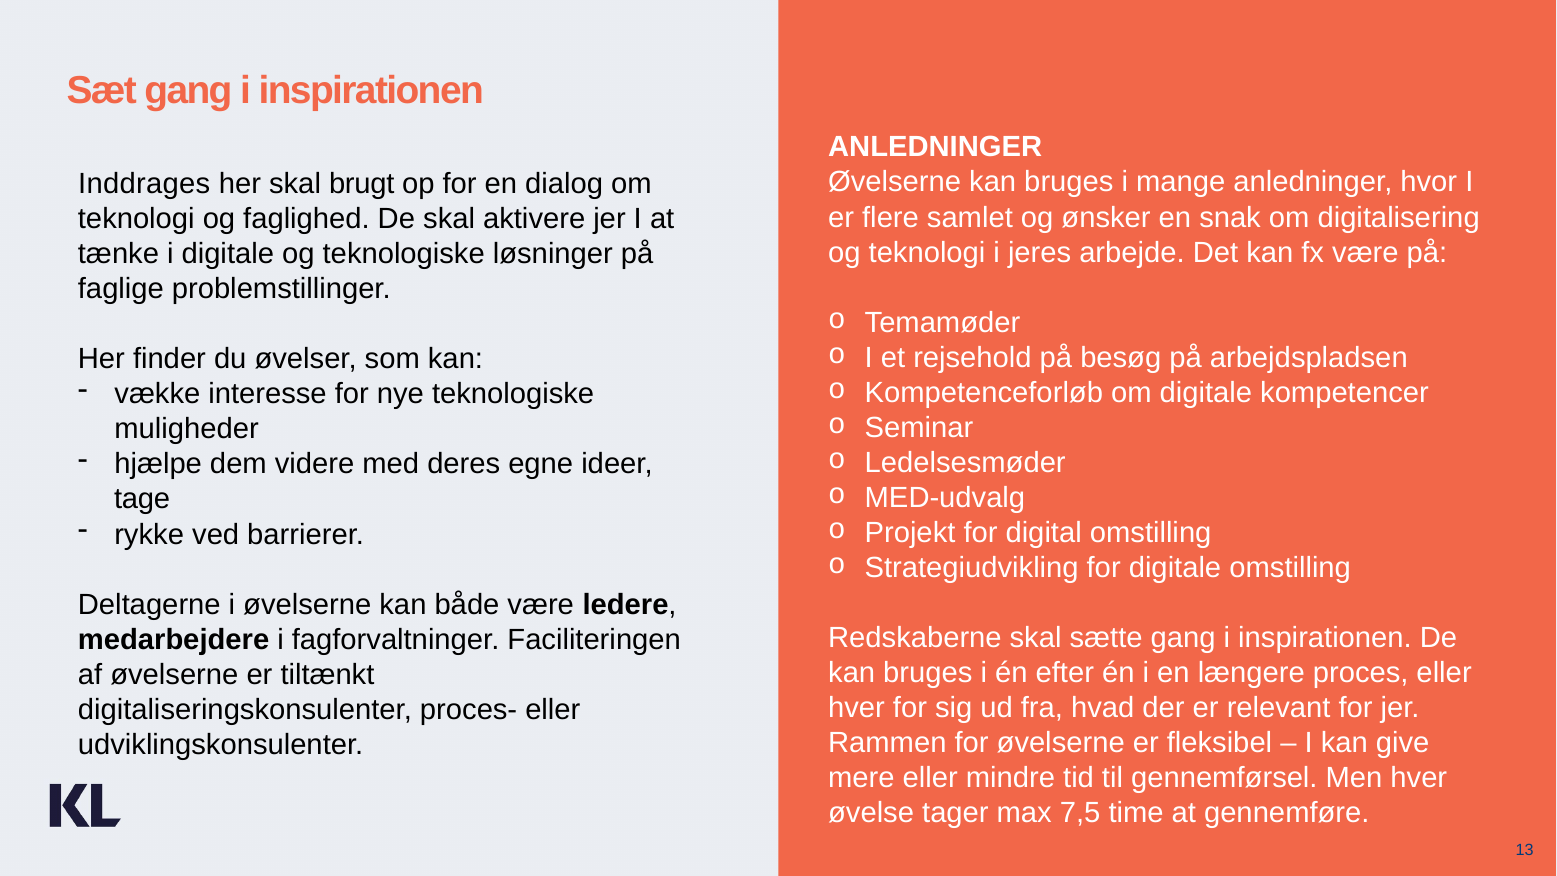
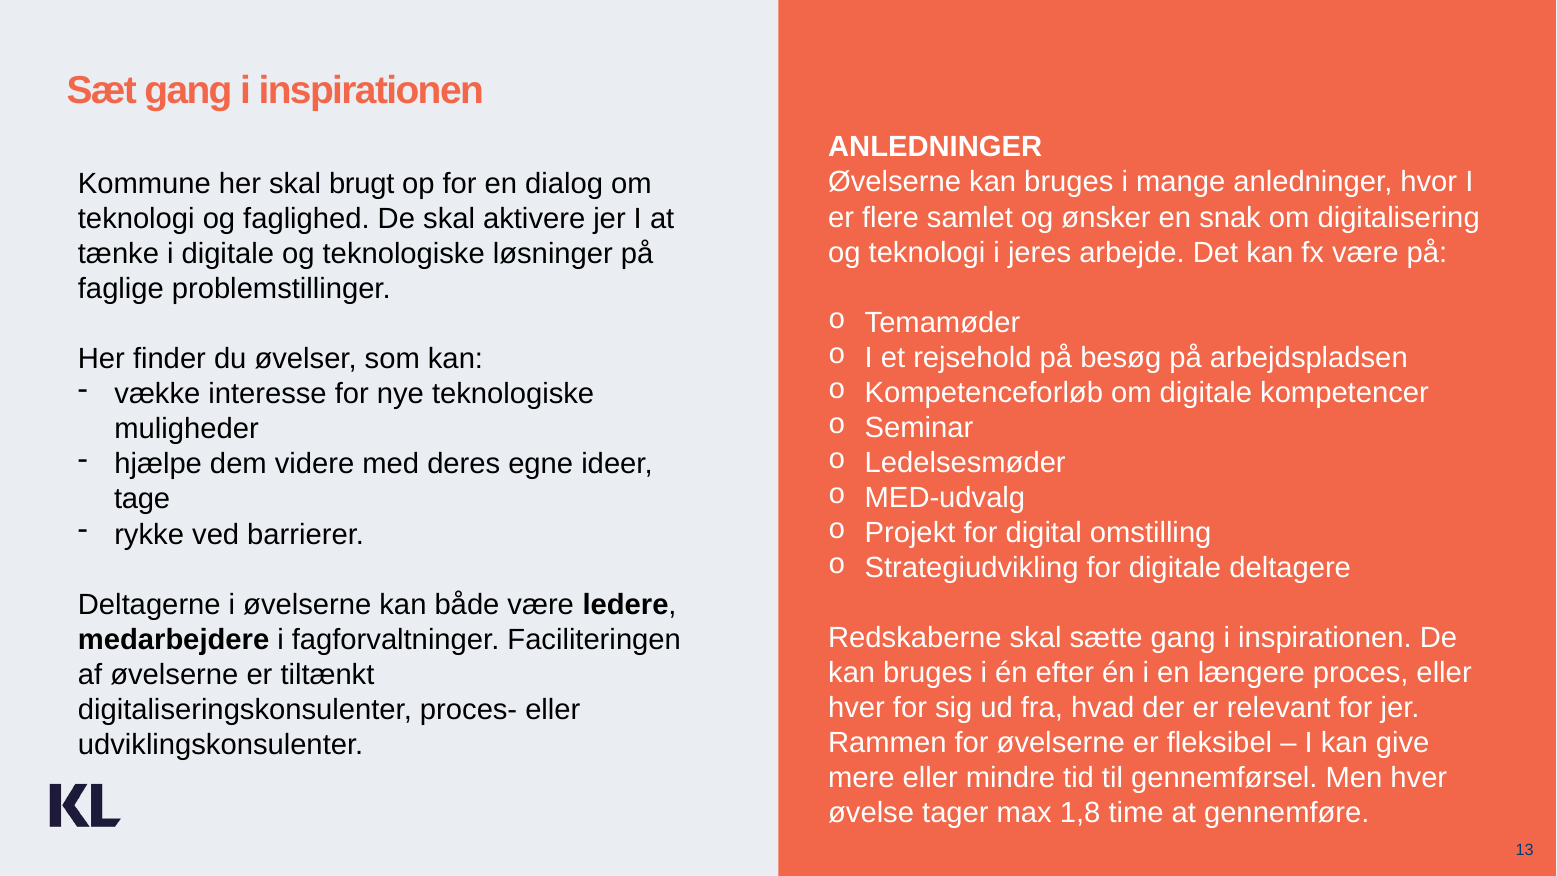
Inddrages: Inddrages -> Kommune (144, 184)
digitale omstilling: omstilling -> deltagere (1290, 568)
7,5: 7,5 -> 1,8 (1080, 813)
